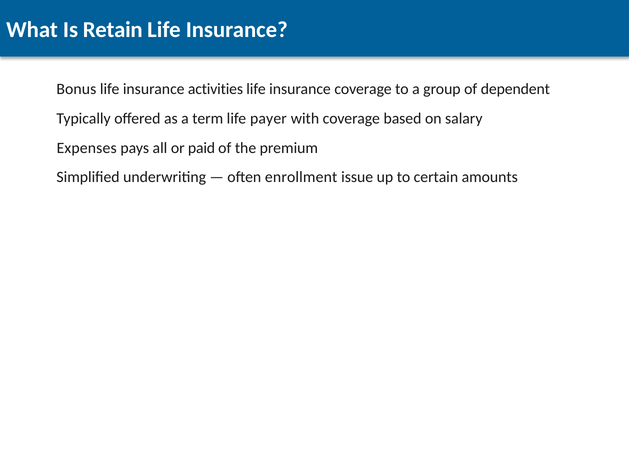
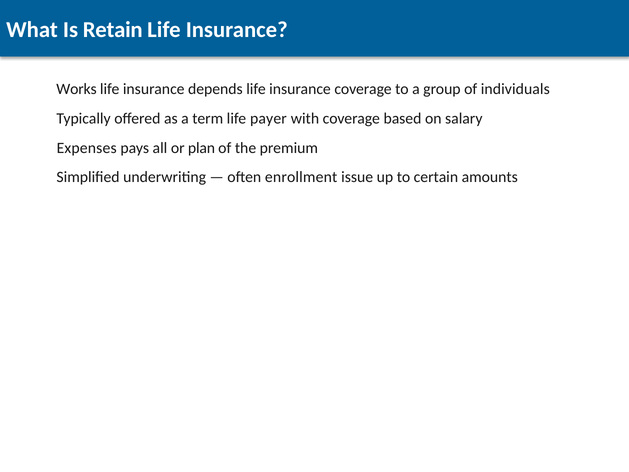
Bonus: Bonus -> Works (77, 89)
activities: activities -> depends (215, 89)
dependent: dependent -> individuals (515, 89)
paid: paid -> plan (202, 148)
